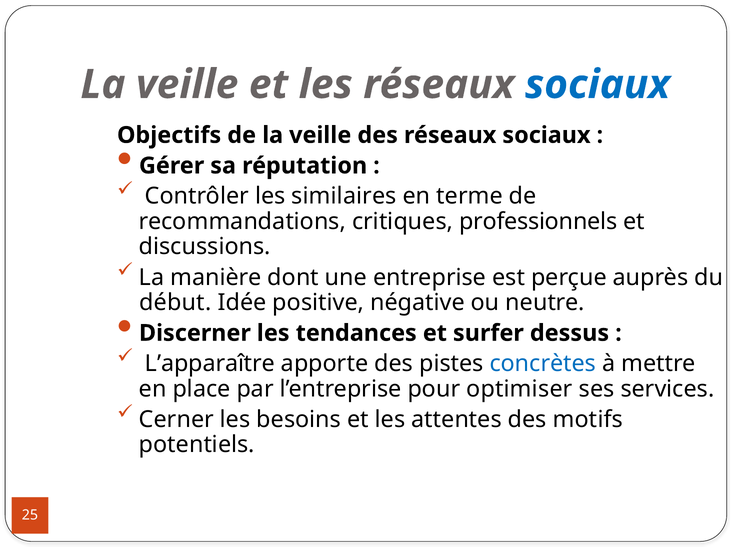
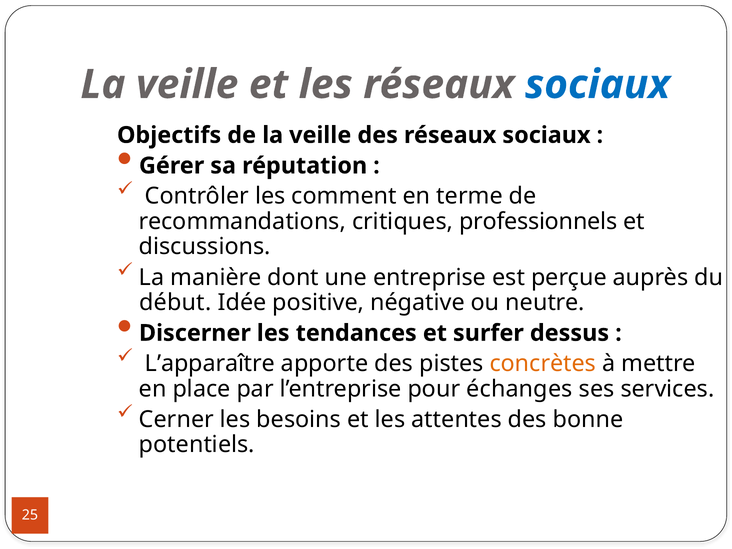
similaires: similaires -> comment (344, 196)
concrètes colour: blue -> orange (543, 364)
optimiser: optimiser -> échanges (519, 389)
motifs: motifs -> bonne (588, 419)
